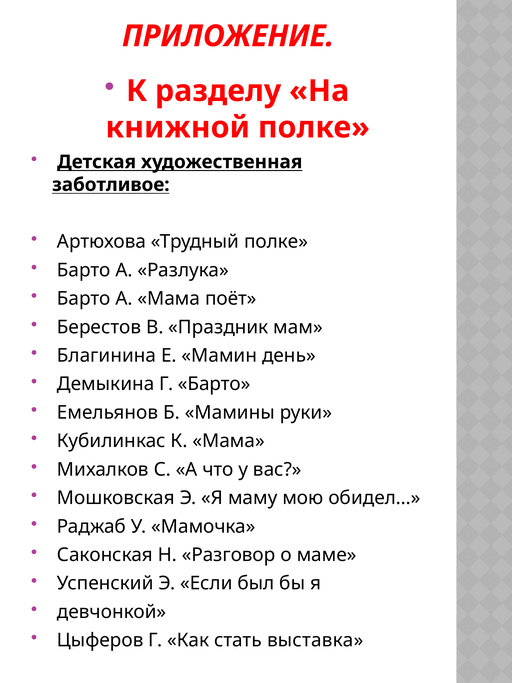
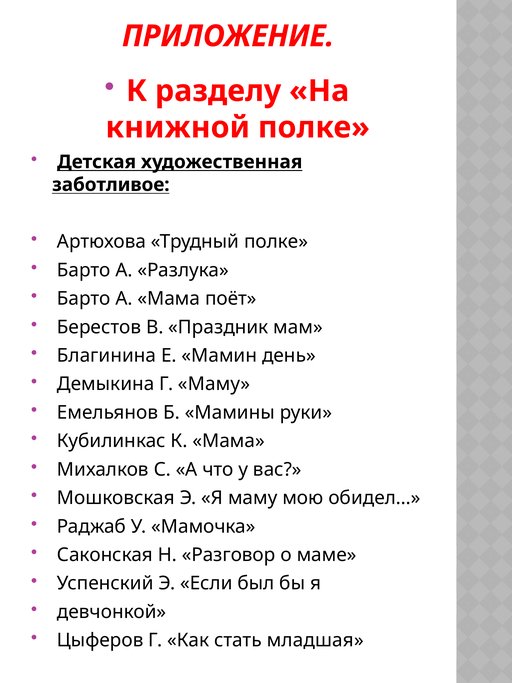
Г Барто: Барто -> Маму (214, 384)
выставка: выставка -> младшая (315, 640)
